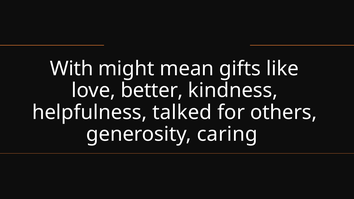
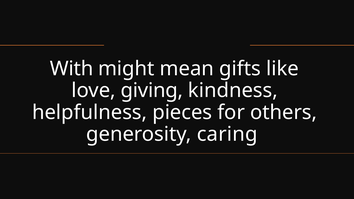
better: better -> giving (152, 91)
talked: talked -> pieces (182, 112)
